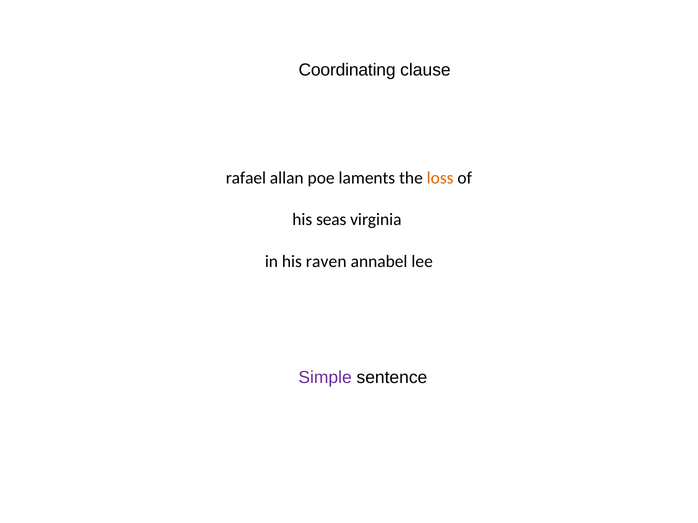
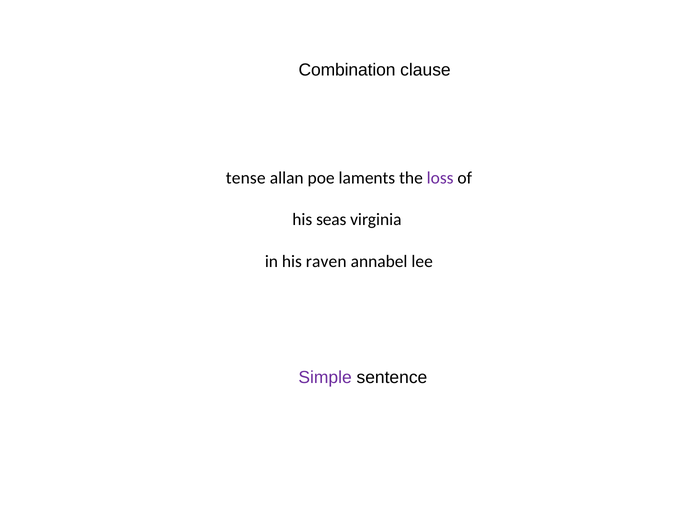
Coordinating: Coordinating -> Combination (347, 70)
rafael: rafael -> tense (246, 178)
loss colour: orange -> purple (440, 178)
